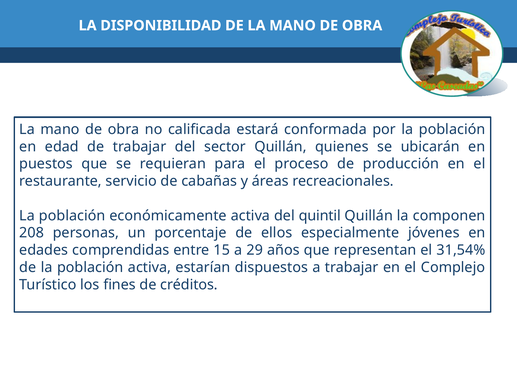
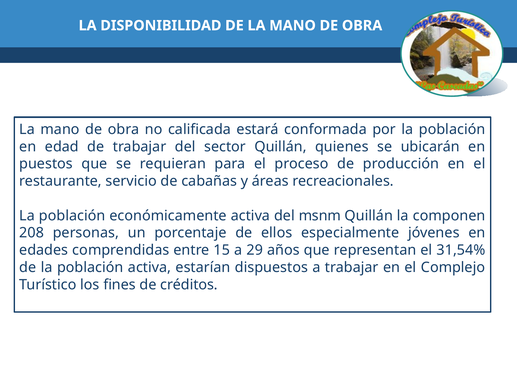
quintil: quintil -> msnm (320, 216)
